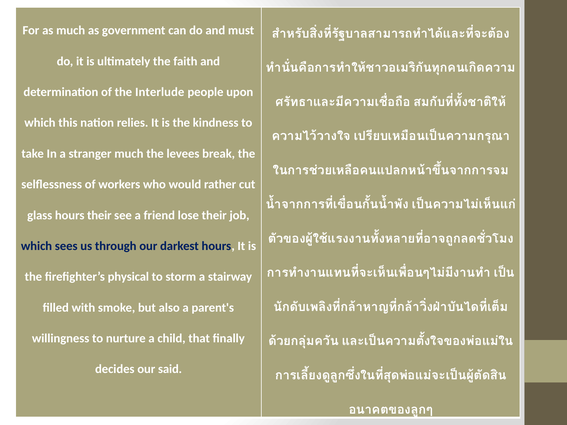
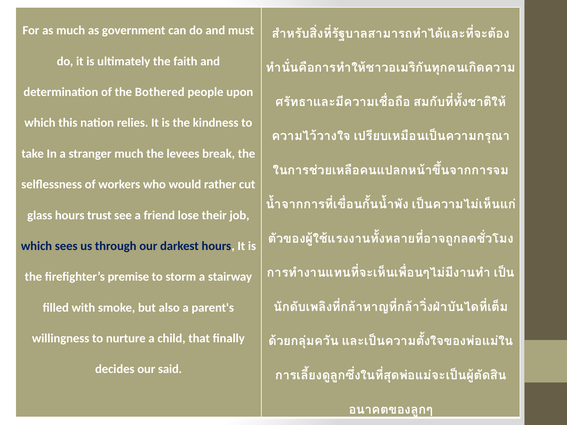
Interlude: Interlude -> Bothered (160, 92)
hours their: their -> trust (99, 215)
physical: physical -> premise (128, 277)
